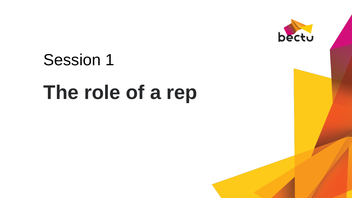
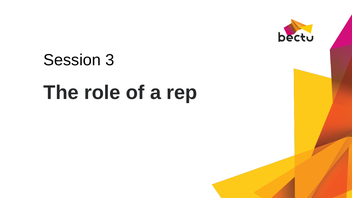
1: 1 -> 3 (110, 60)
